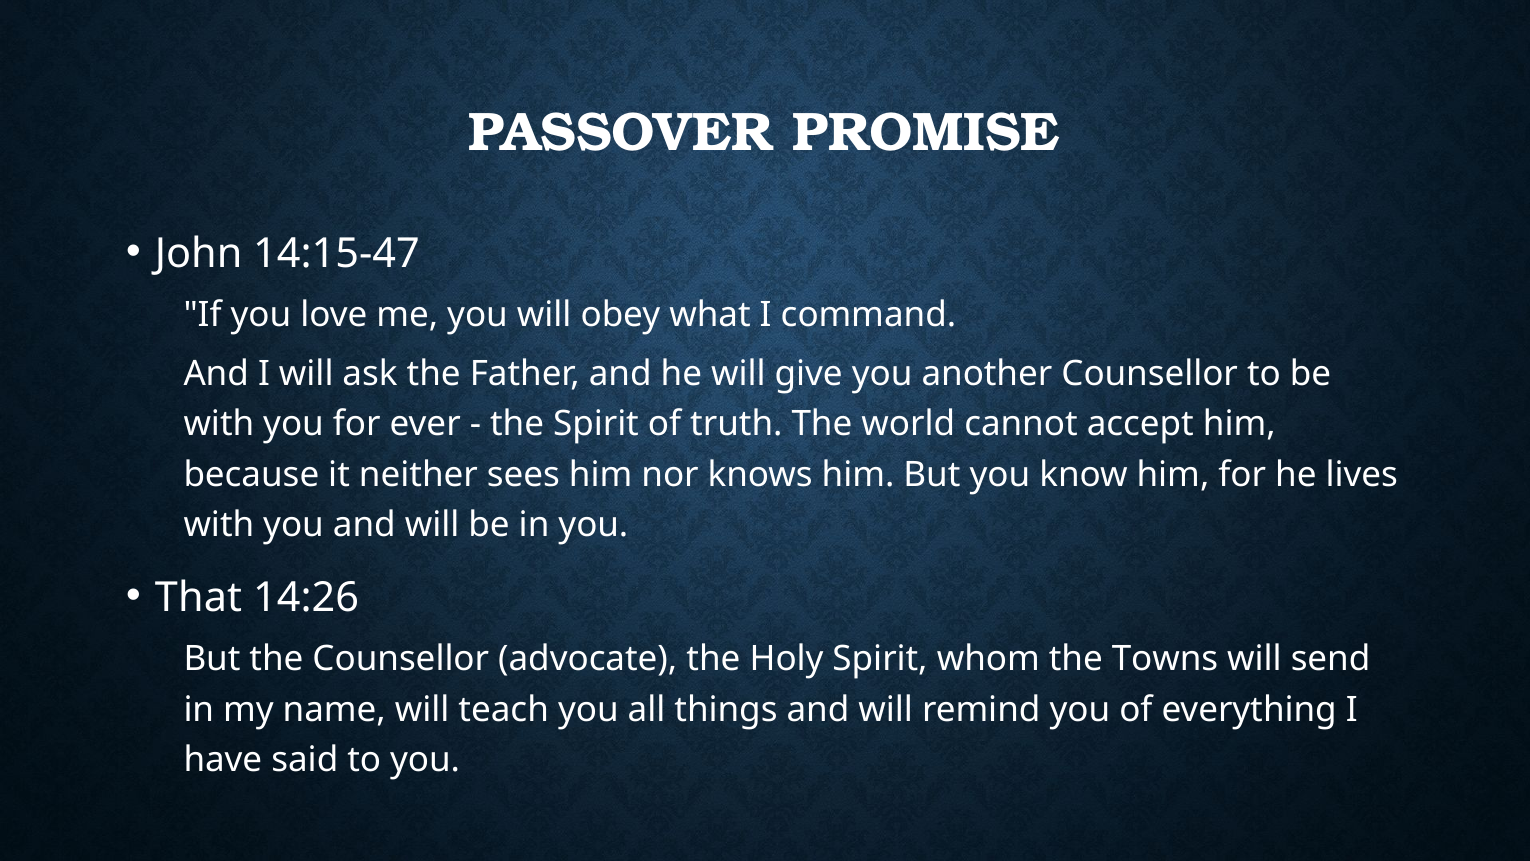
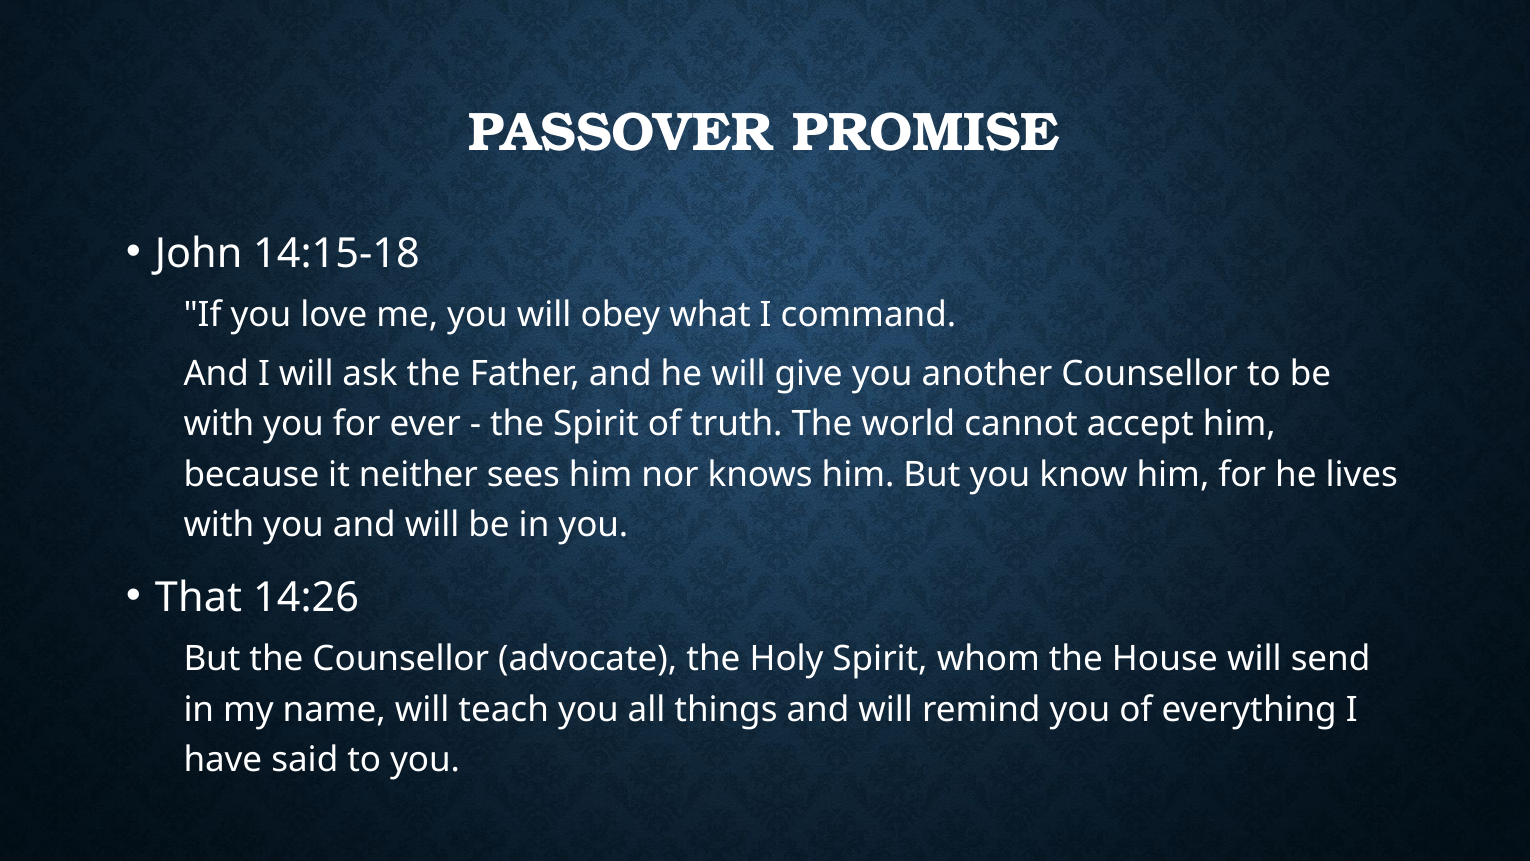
14:15-47: 14:15-47 -> 14:15-18 (337, 253)
Towns: Towns -> House (1165, 659)
